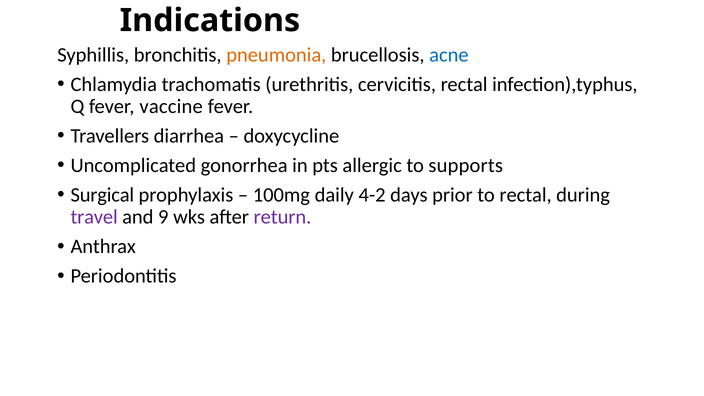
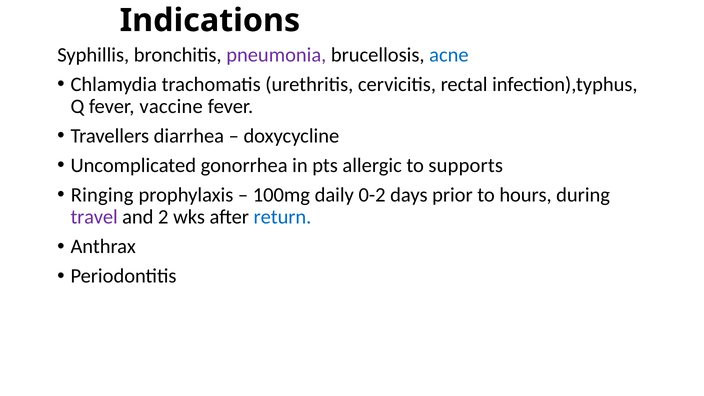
pneumonia colour: orange -> purple (276, 55)
Surgical: Surgical -> Ringing (102, 195)
4-2: 4-2 -> 0-2 (372, 195)
to rectal: rectal -> hours (526, 195)
9: 9 -> 2 (163, 217)
return colour: purple -> blue (282, 217)
